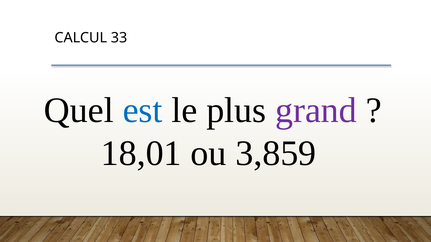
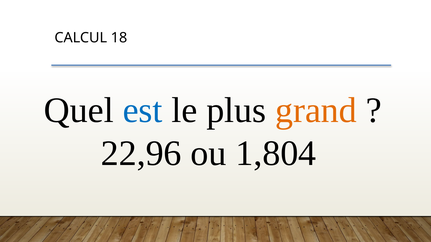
33: 33 -> 18 (119, 38)
grand colour: purple -> orange (316, 110)
18,01: 18,01 -> 22,96 (141, 154)
3,859: 3,859 -> 1,804 (276, 154)
